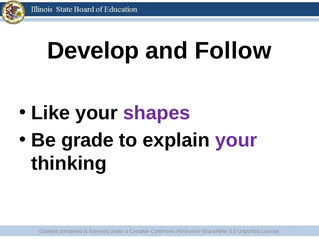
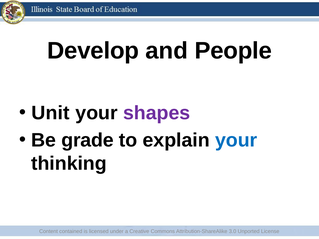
Follow: Follow -> People (233, 51)
Like: Like -> Unit (50, 113)
your colour: purple -> blue (236, 140)
